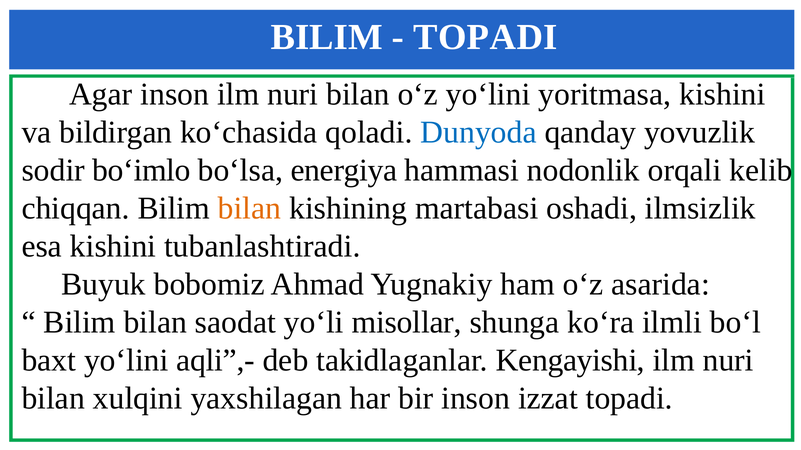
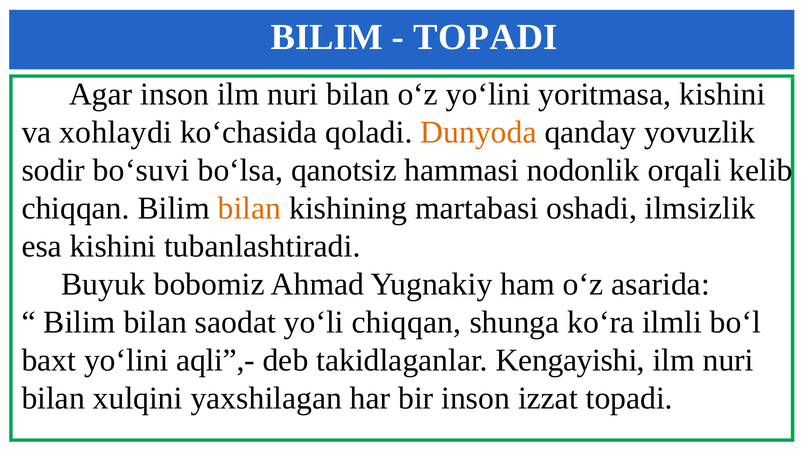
bildirgan: bildirgan -> xohlaydi (116, 133)
Dunyoda colour: blue -> orange (479, 133)
bo‘imlo: bo‘imlo -> bo‘suvi (141, 171)
energiya: energiya -> qanotsiz (344, 171)
yo‘li misollar: misollar -> chiqqan (406, 323)
